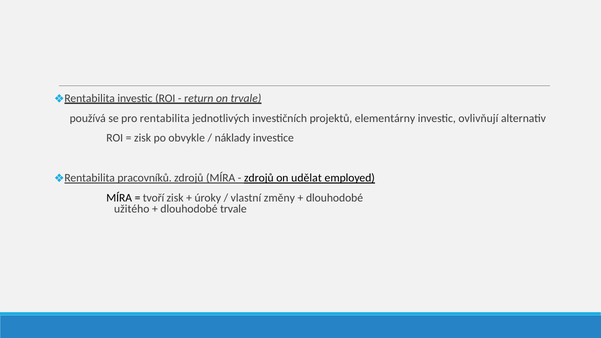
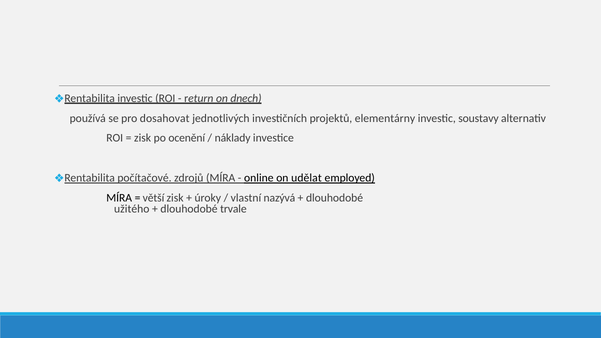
on trvale: trvale -> dnech (246, 98)
rentabilita: rentabilita -> dosahovat (165, 118)
ovlivňují: ovlivňují -> soustavy (478, 118)
obvykle: obvykle -> ocenění (187, 138)
pracovníků: pracovníků -> počítačové (145, 178)
zdrojů: zdrojů -> online (259, 178)
tvoří: tvoří -> větší (154, 198)
změny: změny -> nazývá (279, 198)
